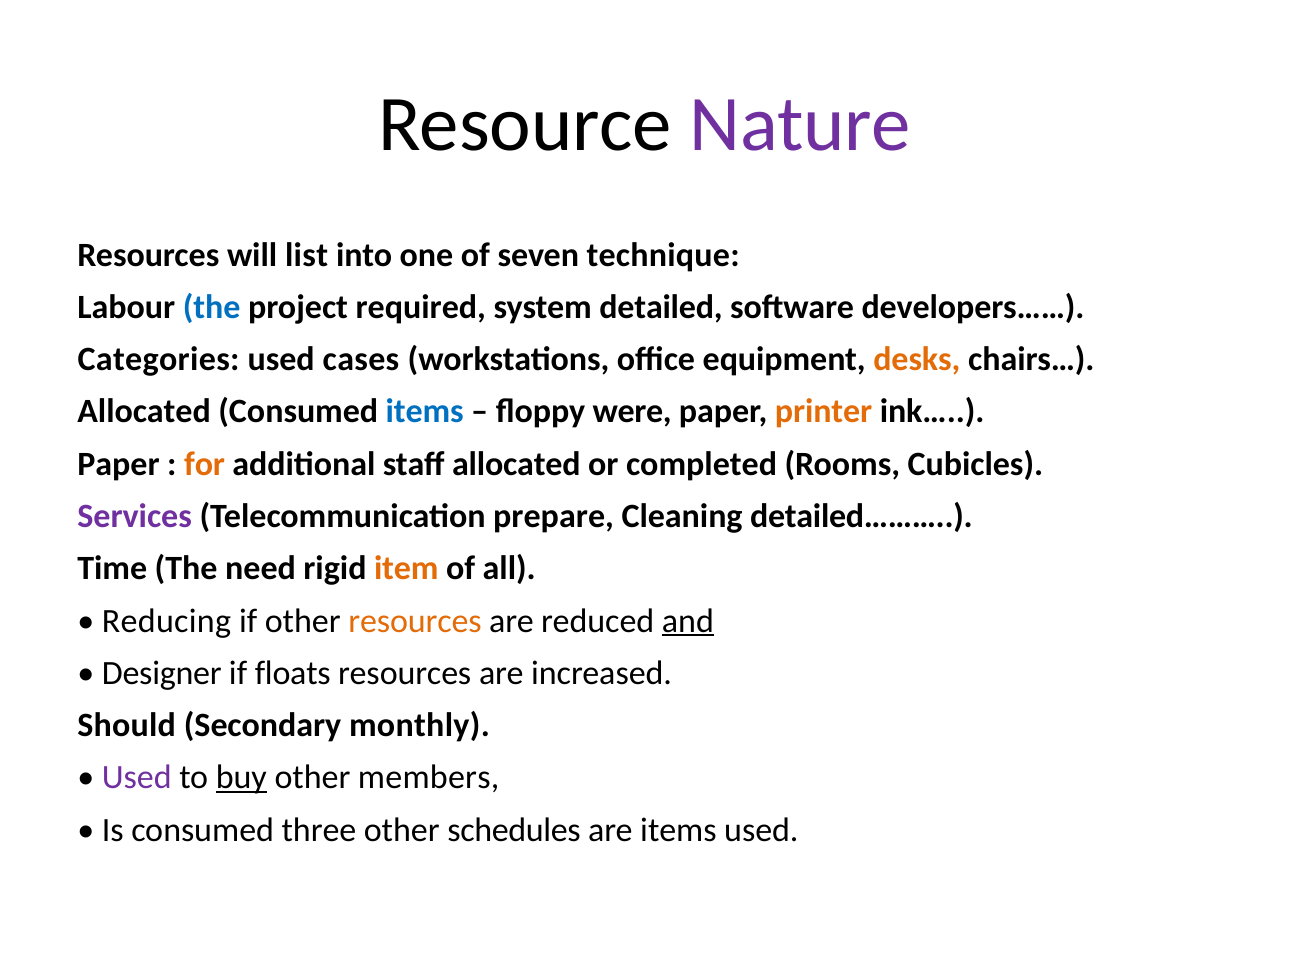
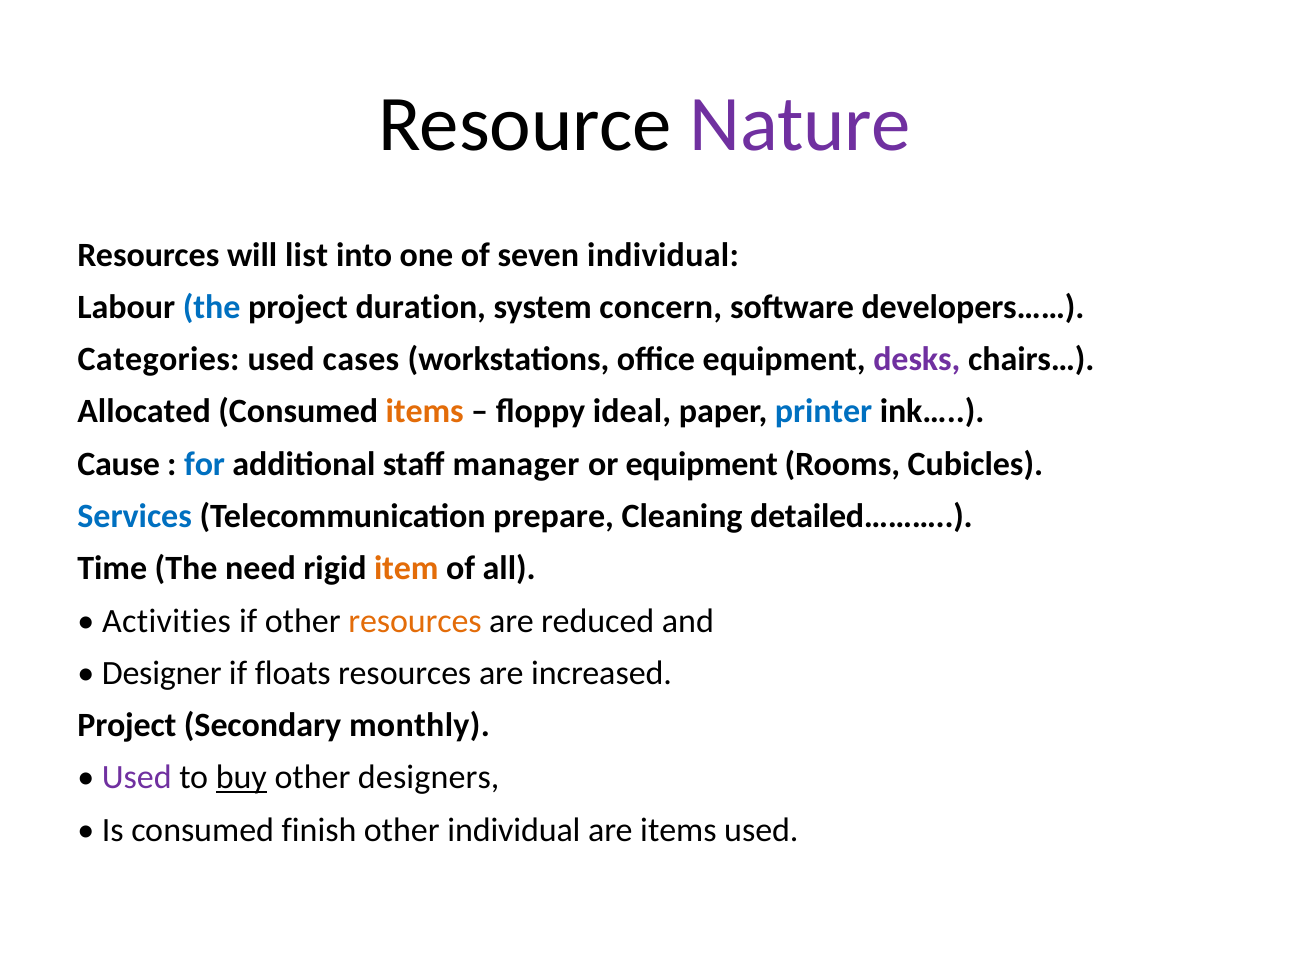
seven technique: technique -> individual (663, 255)
required: required -> duration (421, 307)
detailed: detailed -> concern (661, 307)
desks colour: orange -> purple (917, 360)
items colour: blue -> orange (425, 412)
were: were -> ideal (632, 412)
printer colour: orange -> blue (824, 412)
Paper: Paper -> Cause (119, 464)
for colour: orange -> blue (205, 464)
staff allocated: allocated -> manager (516, 464)
or completed: completed -> equipment (702, 464)
Services colour: purple -> blue (135, 517)
Reducing: Reducing -> Activities (167, 621)
and underline: present -> none (688, 621)
Should: Should -> Project (127, 726)
members: members -> designers (429, 778)
three: three -> finish (319, 830)
other schedules: schedules -> individual (514, 830)
